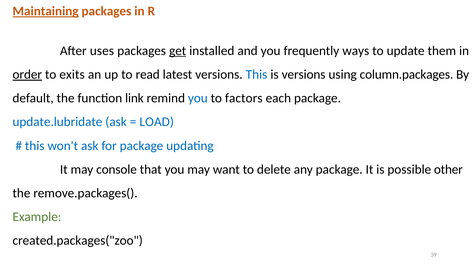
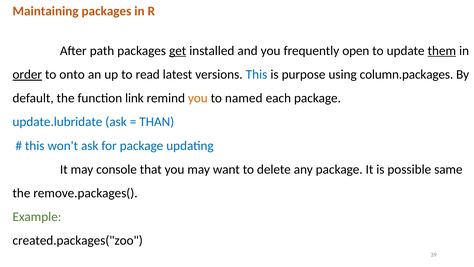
Maintaining underline: present -> none (46, 11)
uses: uses -> path (102, 51)
ways: ways -> open (356, 51)
them underline: none -> present (442, 51)
exits: exits -> onto (72, 74)
is versions: versions -> purpose (304, 74)
you colour: blue -> orange (198, 98)
factors: factors -> named (244, 98)
LOAD: LOAD -> THAN (157, 122)
other: other -> same (448, 169)
